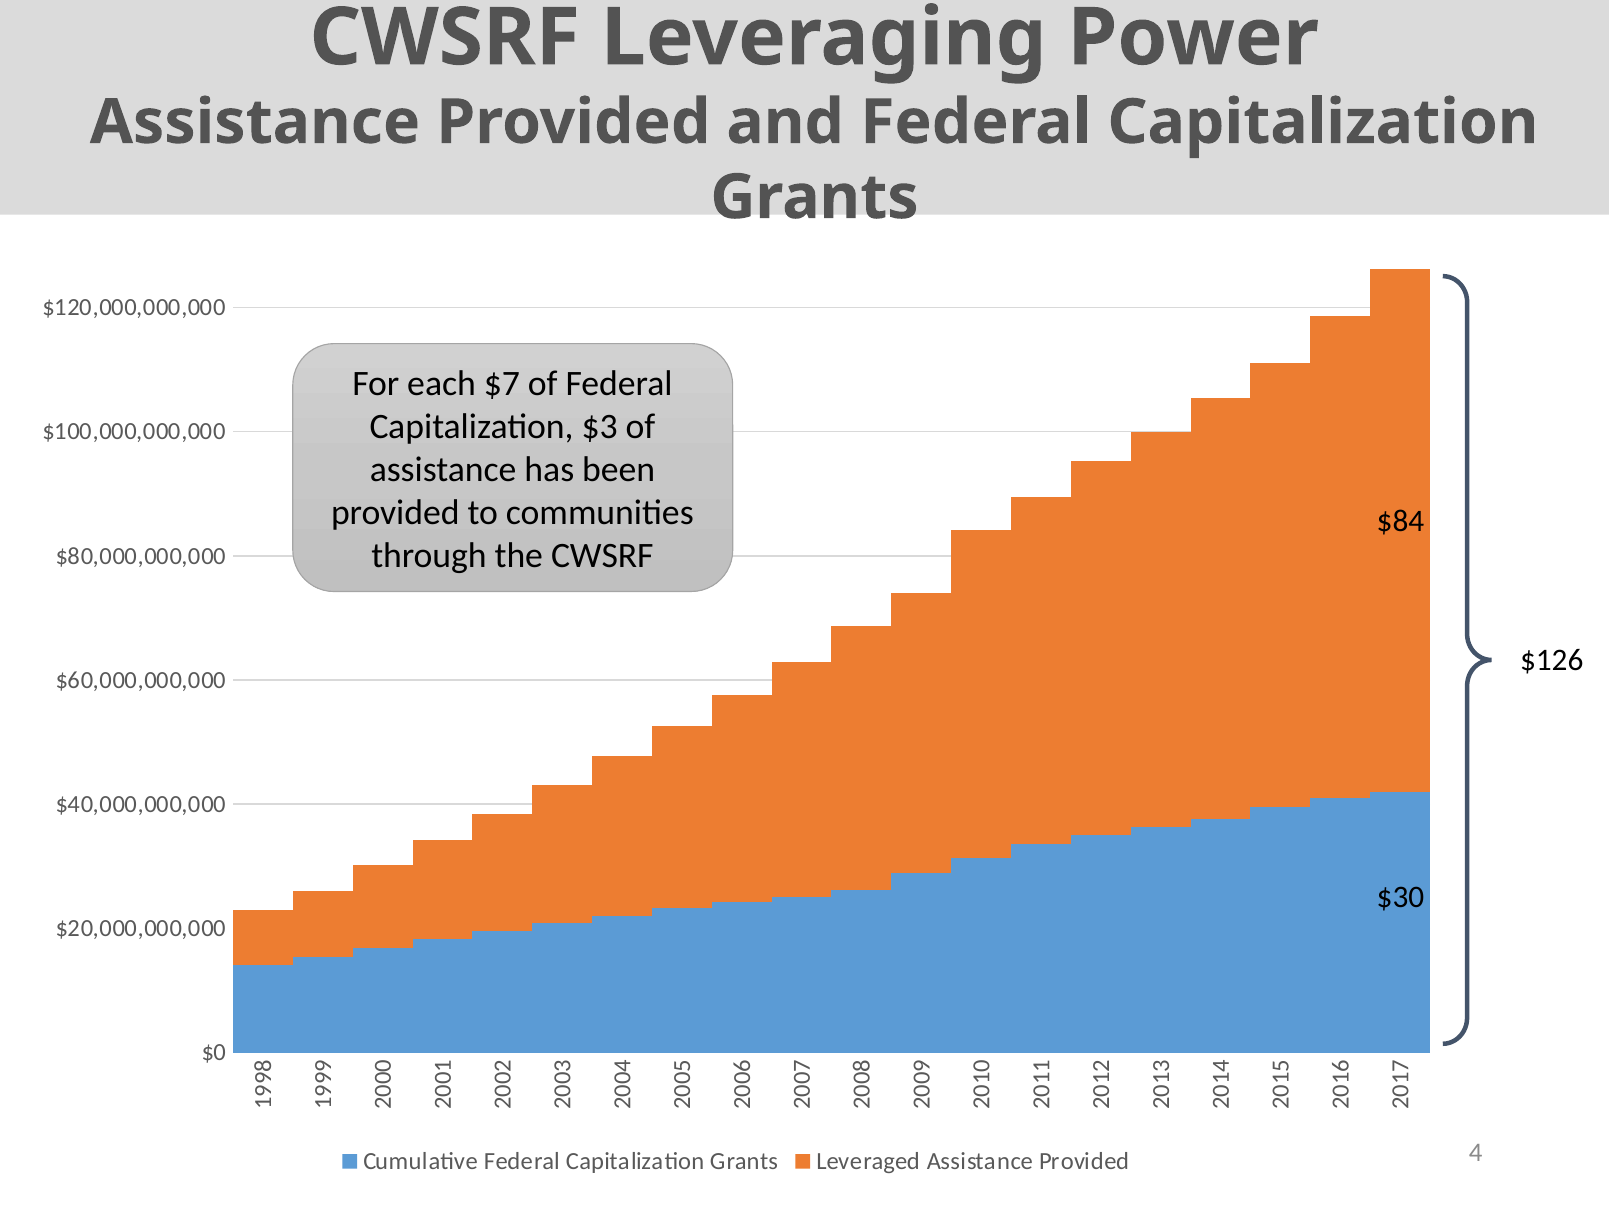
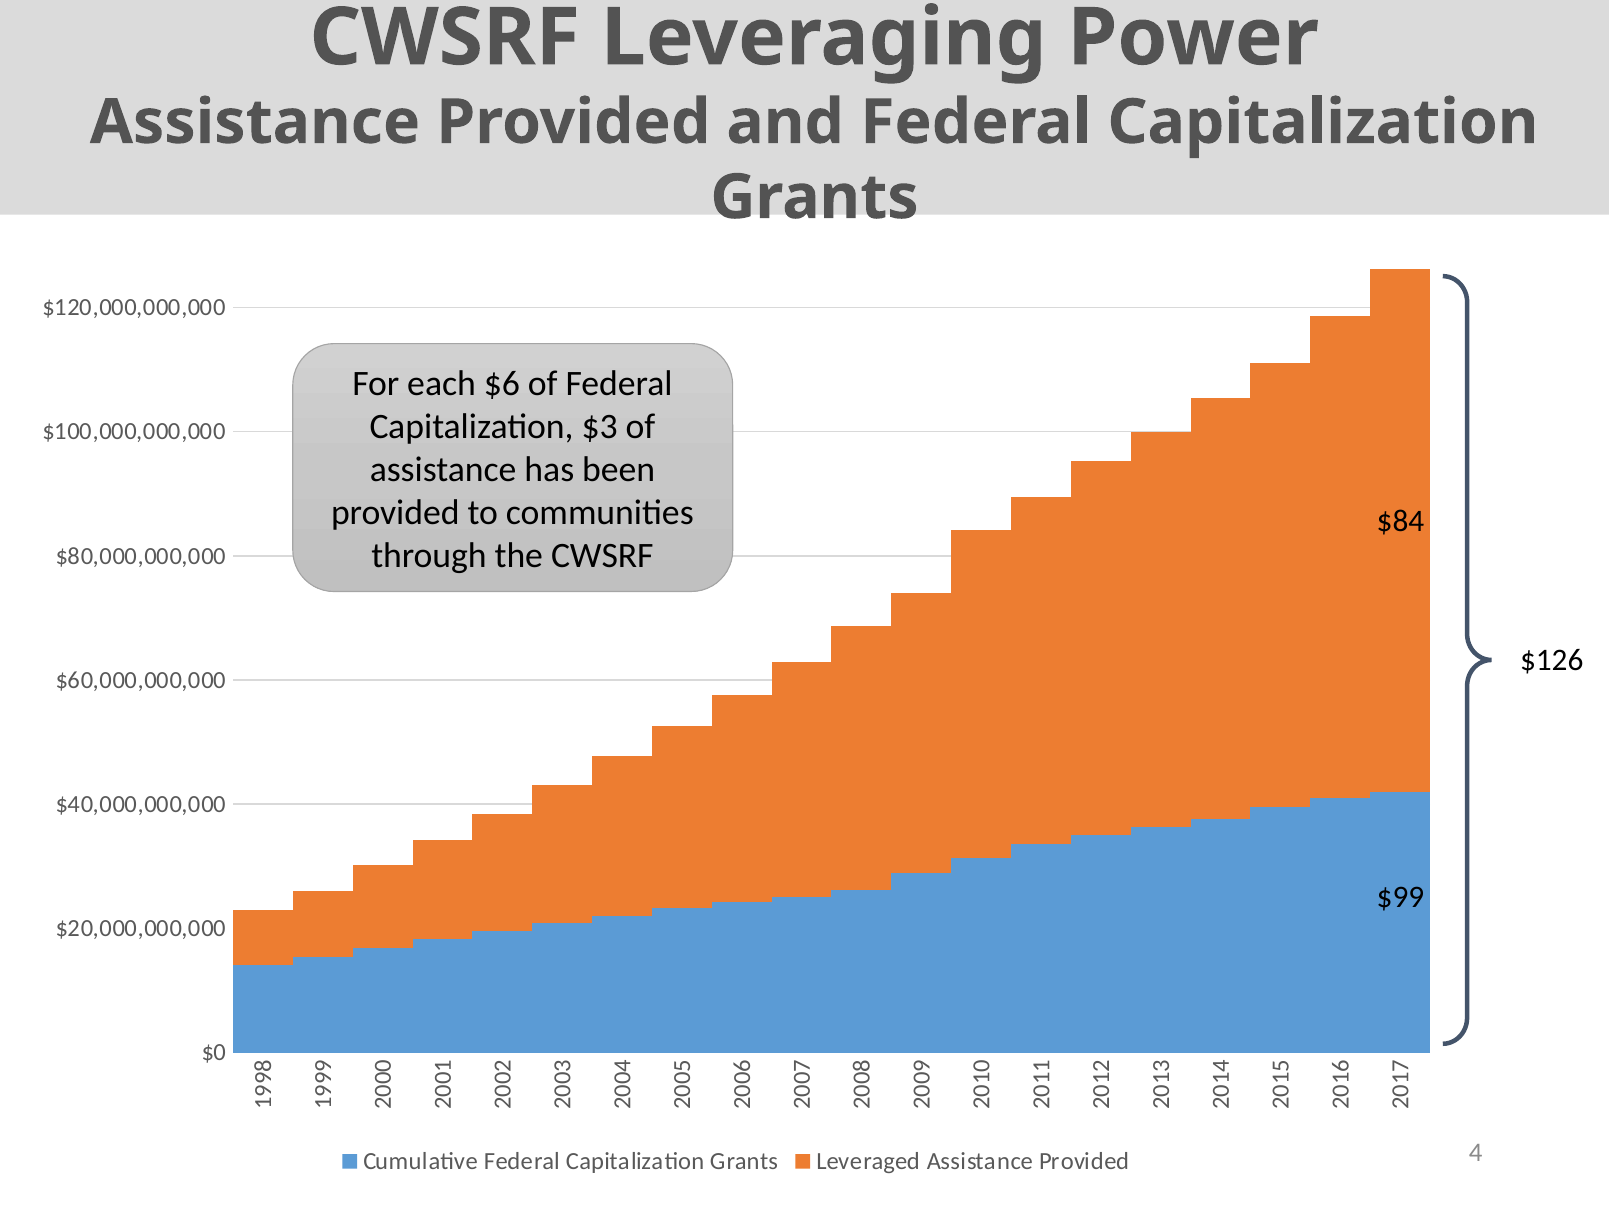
$7: $7 -> $6 (502, 384)
$30: $30 -> $99 (1400, 897)
